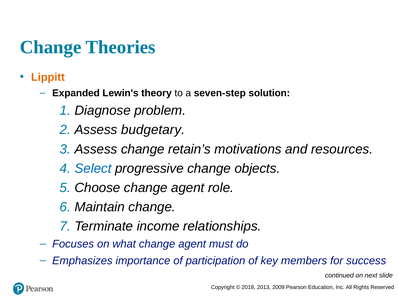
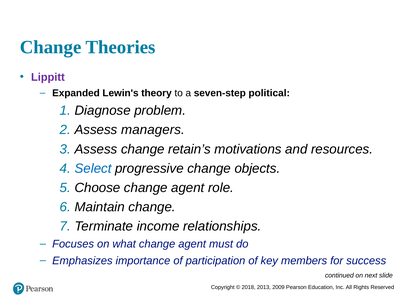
Lippitt colour: orange -> purple (48, 77)
solution: solution -> political (269, 93)
budgetary: budgetary -> managers (153, 130)
